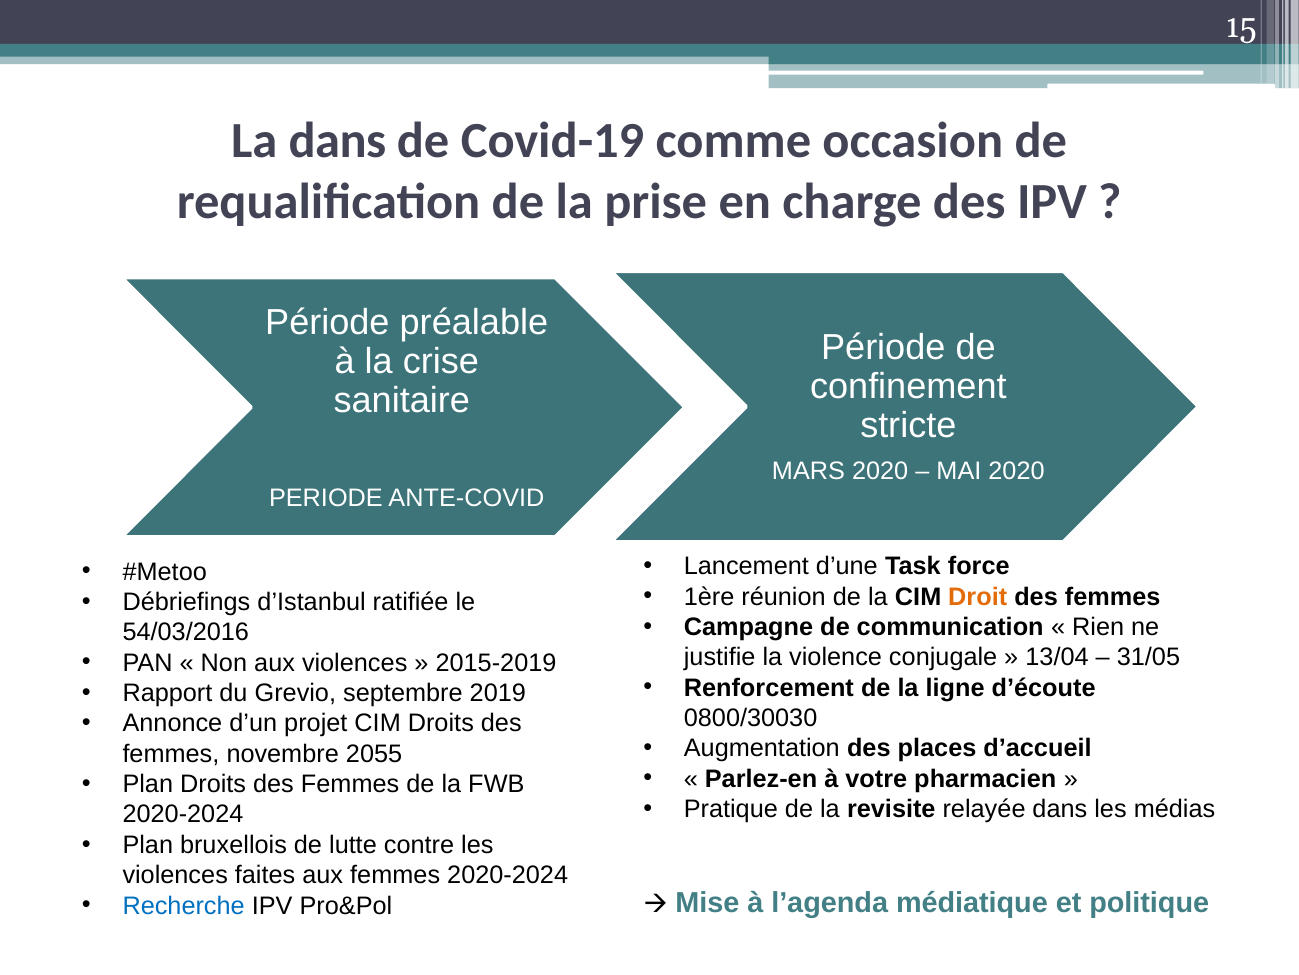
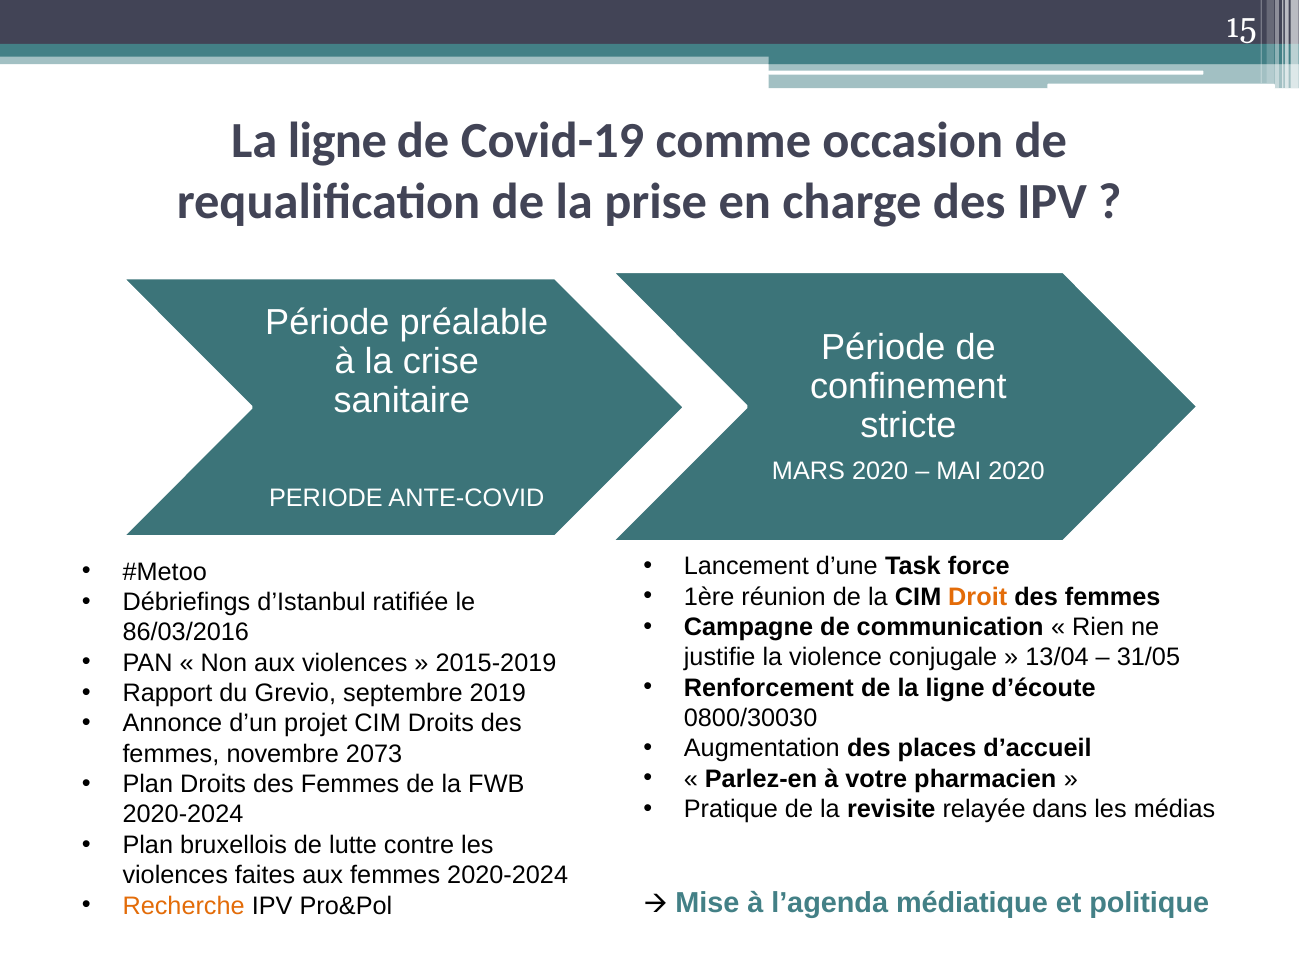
dans: dans -> ligne (337, 141)
54/03/2016: 54/03/2016 -> 86/03/2016 (186, 632)
2055: 2055 -> 2073 (374, 753)
Recherche colour: blue -> orange (184, 905)
